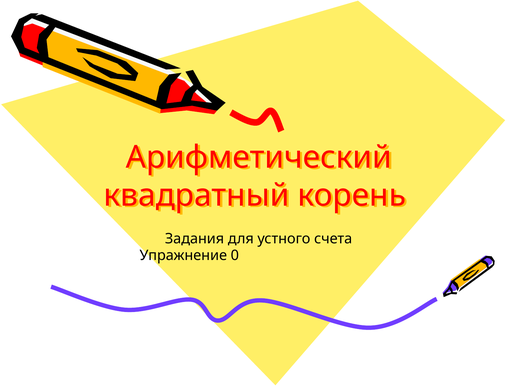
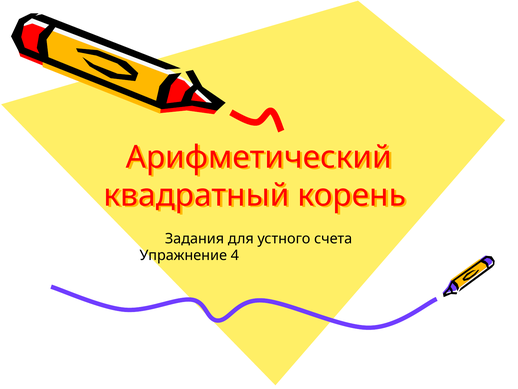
0: 0 -> 4 (235, 255)
